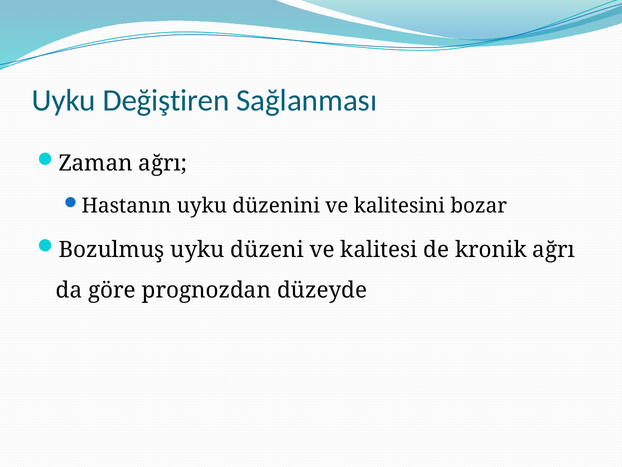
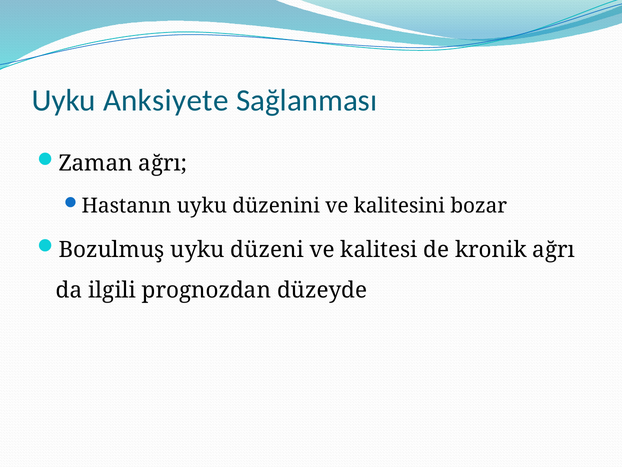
Değiştiren: Değiştiren -> Anksiyete (166, 100)
göre: göre -> ilgili (112, 290)
